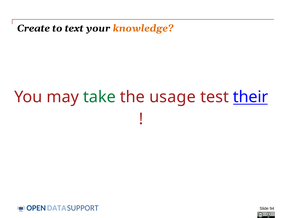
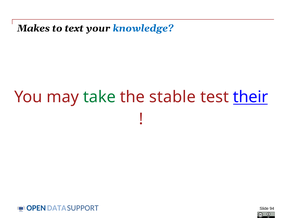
Create: Create -> Makes (33, 28)
knowledge colour: orange -> blue (143, 28)
usage: usage -> stable (173, 97)
